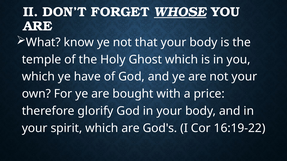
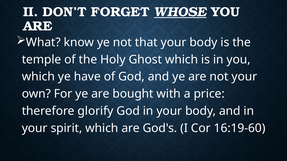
16:19-22: 16:19-22 -> 16:19-60 (240, 128)
